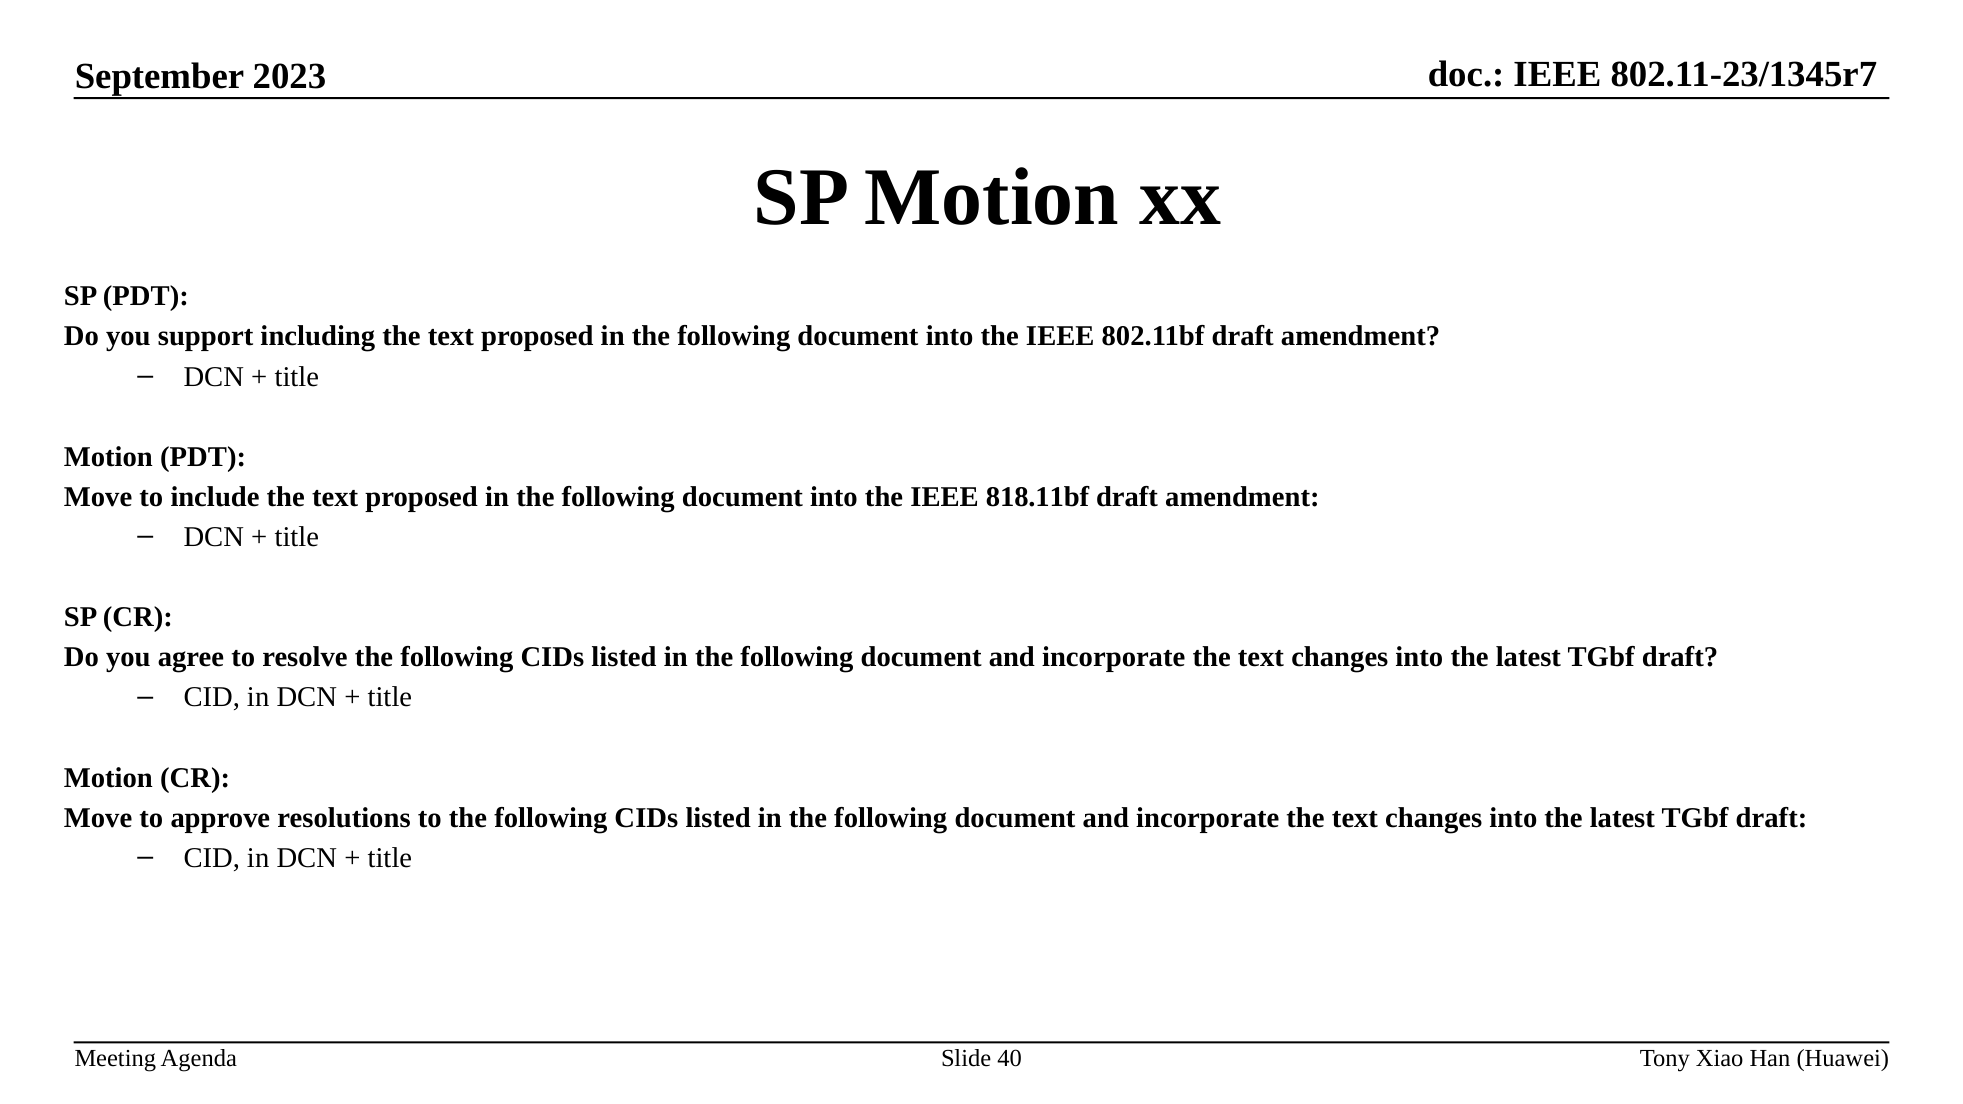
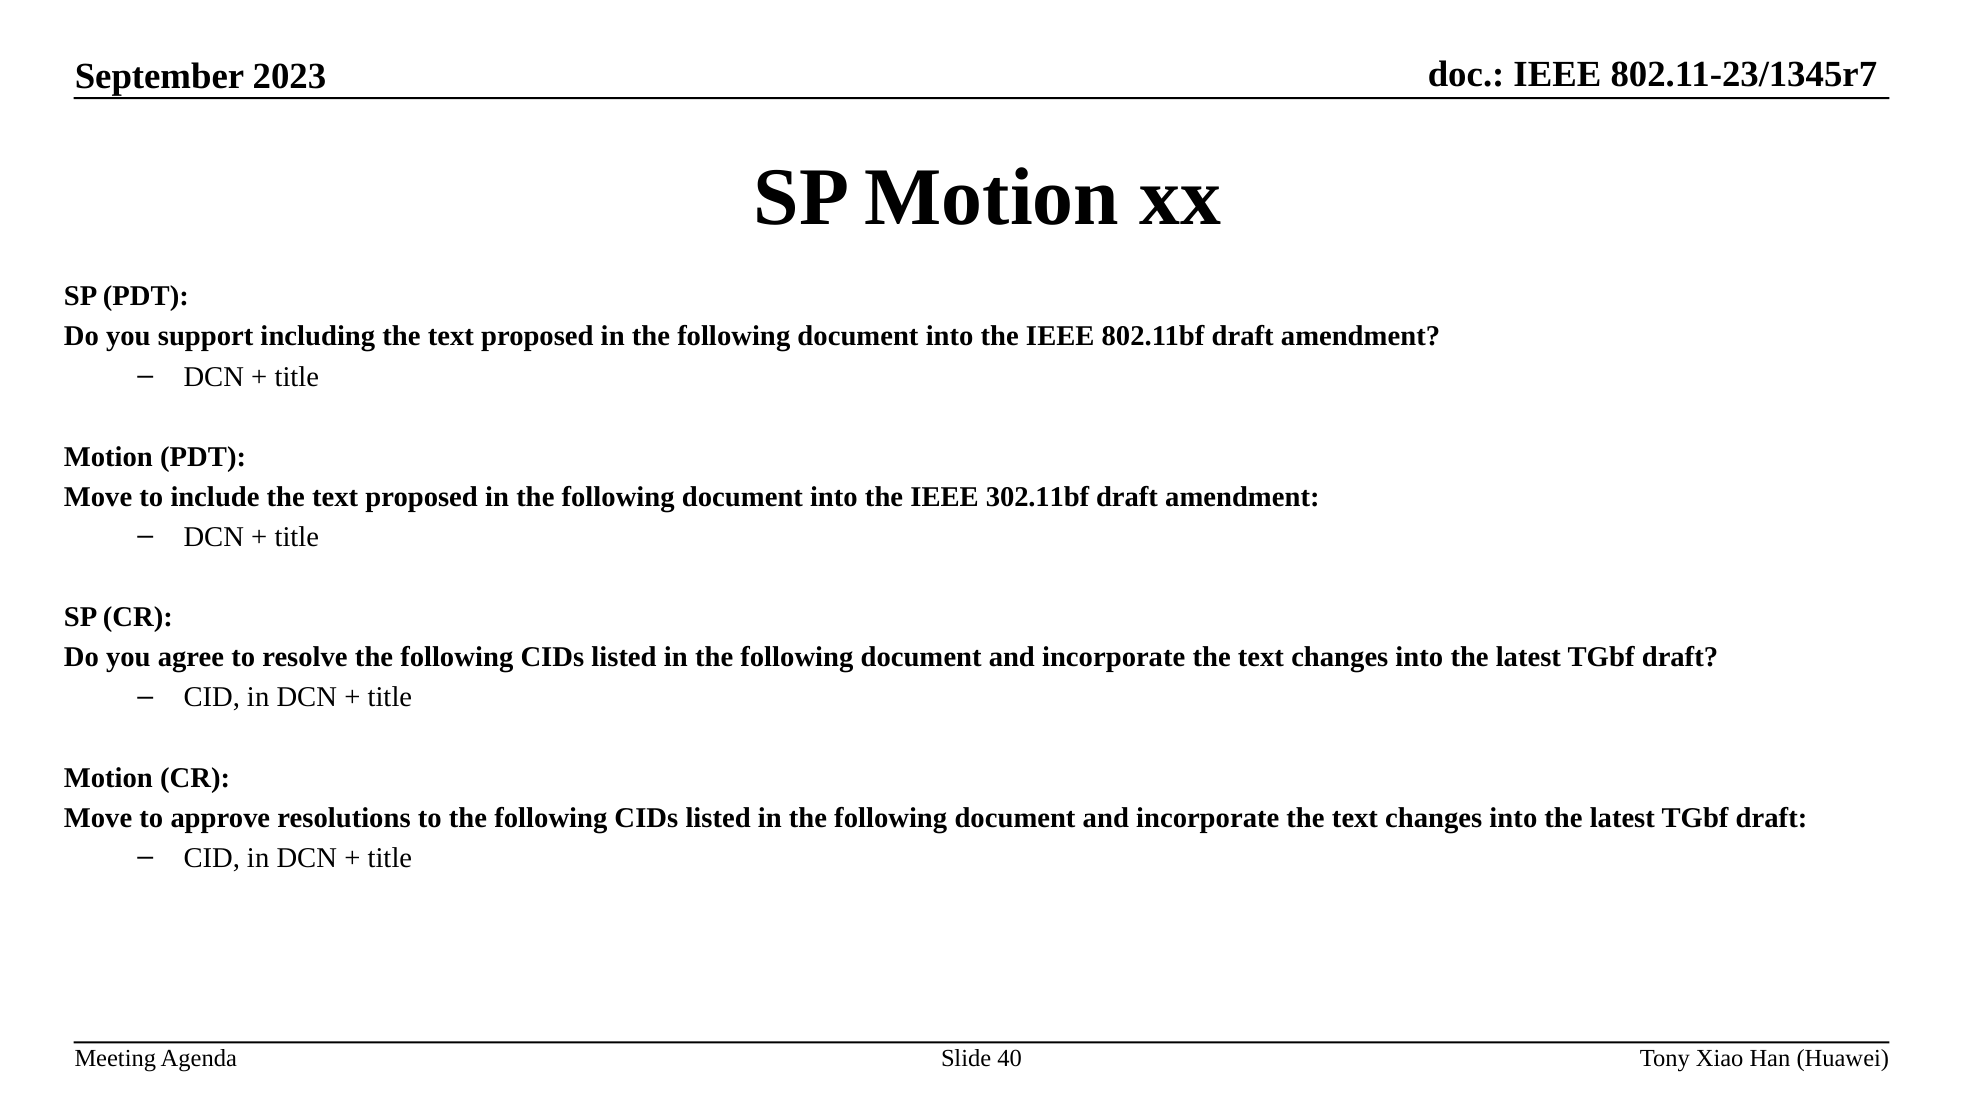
818.11bf: 818.11bf -> 302.11bf (1038, 497)
